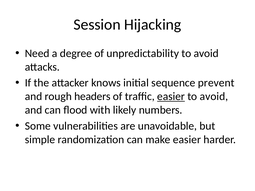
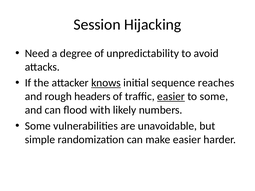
knows underline: none -> present (106, 83)
prevent: prevent -> reaches (216, 83)
avoid: avoid -> some (214, 97)
